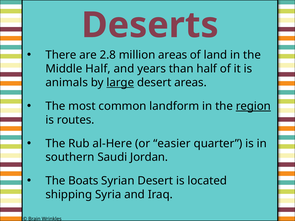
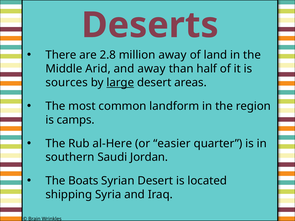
million areas: areas -> away (173, 55)
Middle Half: Half -> Arid (98, 69)
and years: years -> away (151, 69)
animals: animals -> sources (67, 83)
region underline: present -> none (253, 106)
routes: routes -> camps (76, 120)
